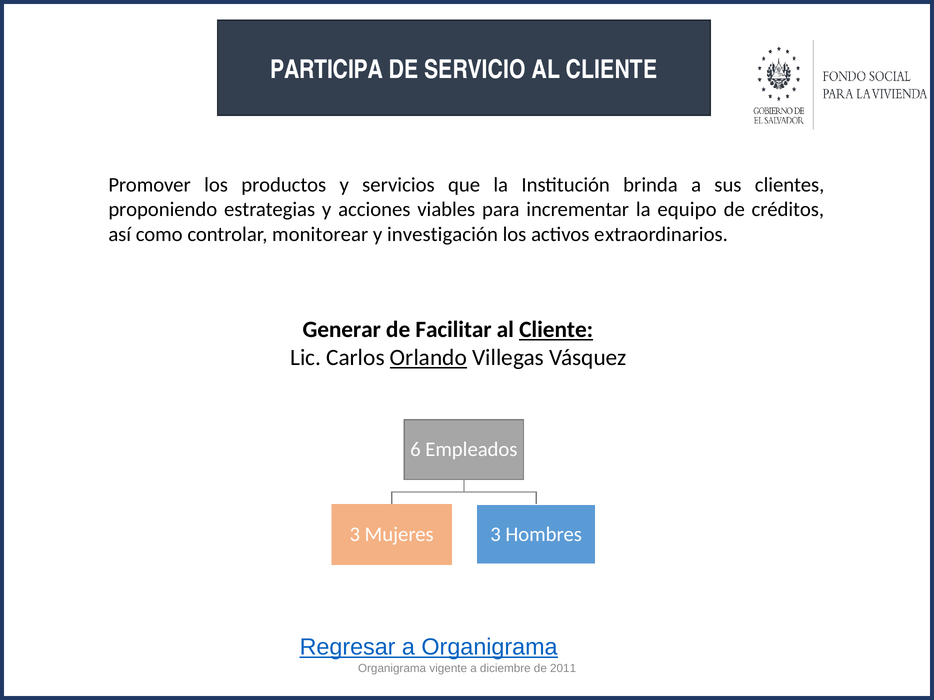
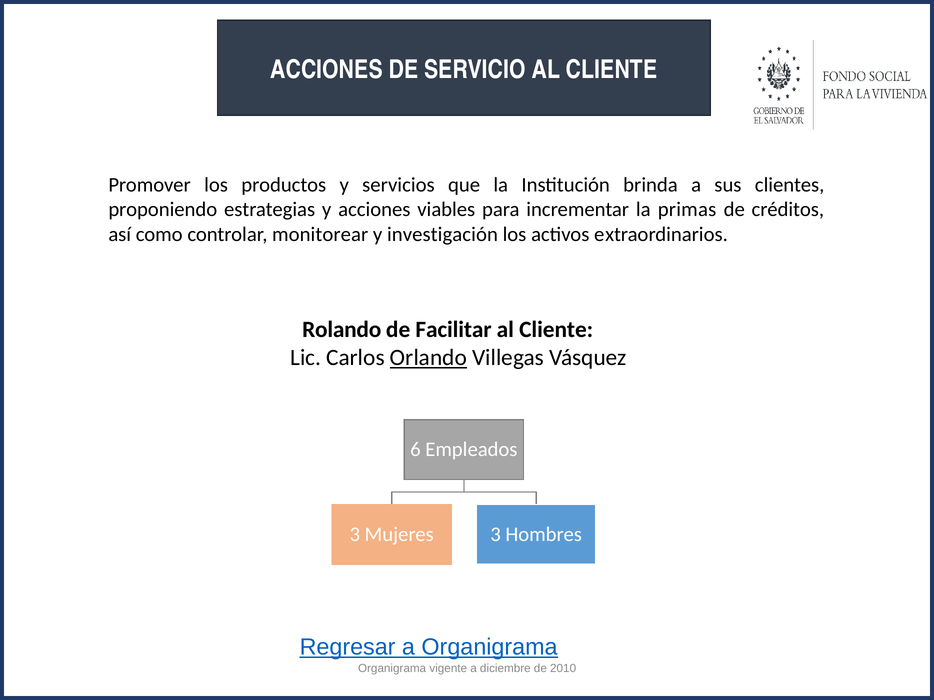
PARTICIPA: PARTICIPA -> ACCIONES (327, 70)
equipo: equipo -> primas (687, 210)
Generar: Generar -> Rolando (342, 330)
Cliente underline: present -> none (556, 330)
2011: 2011 -> 2010 (563, 669)
